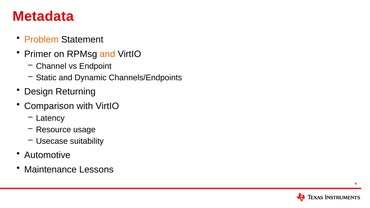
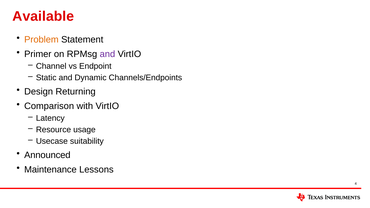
Metadata: Metadata -> Available (43, 16)
and colour: orange -> purple (107, 54)
Automotive: Automotive -> Announced (47, 155)
